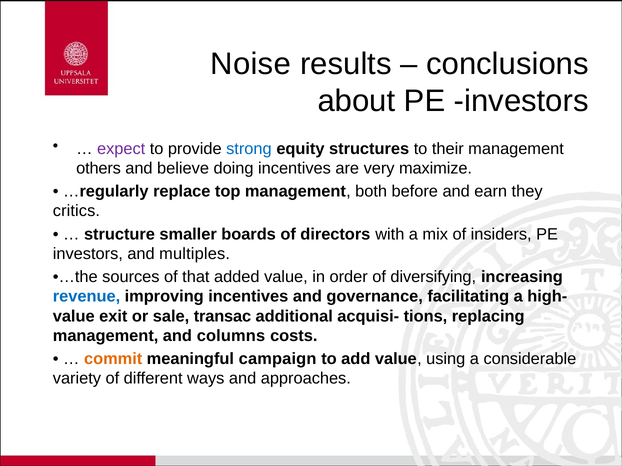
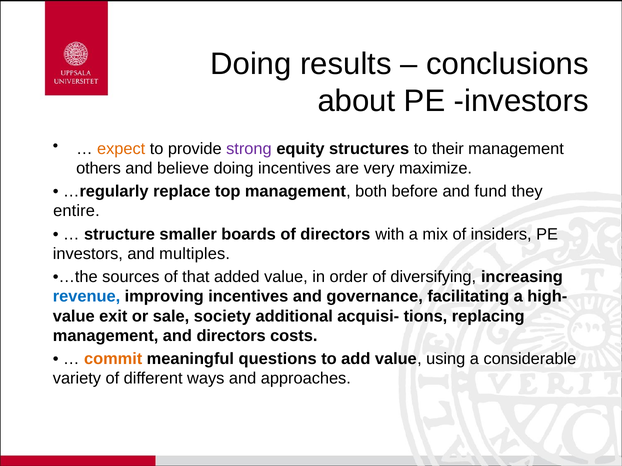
Noise: Noise -> Doing (251, 64)
expect colour: purple -> orange (121, 149)
strong colour: blue -> purple (249, 149)
earn: earn -> fund (491, 192)
critics: critics -> entire (76, 211)
transac: transac -> society (222, 317)
and columns: columns -> directors (231, 336)
campaign: campaign -> questions (278, 359)
